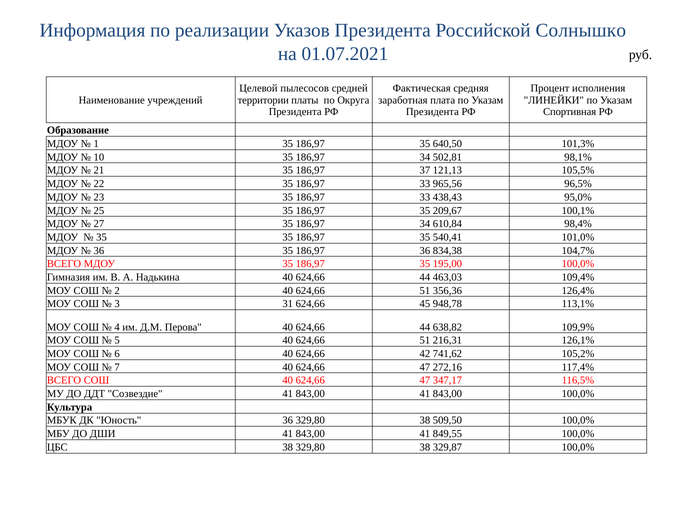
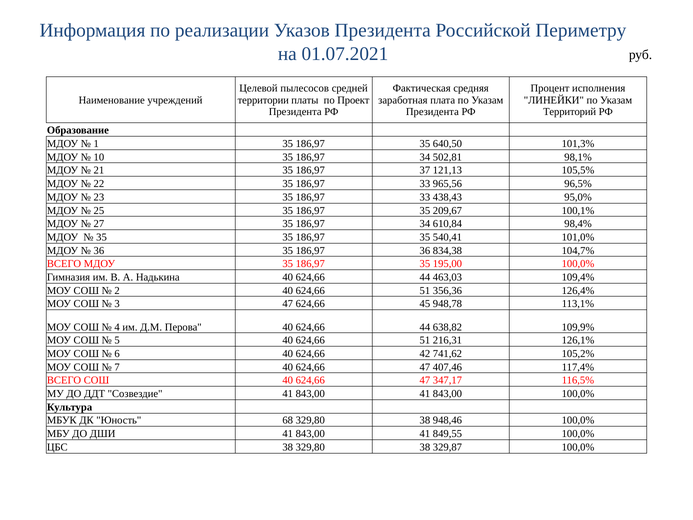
Солнышко: Солнышко -> Периметру (581, 31)
Округа: Округа -> Проект (353, 100)
Спортивная: Спортивная -> Территорий (570, 112)
3 31: 31 -> 47 (288, 304)
272,16: 272,16 -> 407,46 (447, 367)
Юность 36: 36 -> 68 (288, 420)
509,50: 509,50 -> 948,46 (447, 420)
